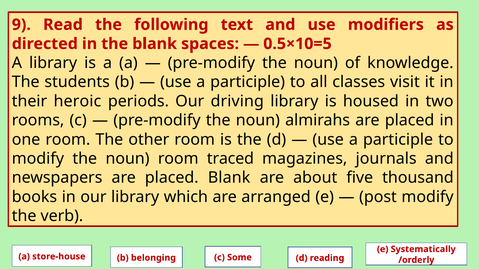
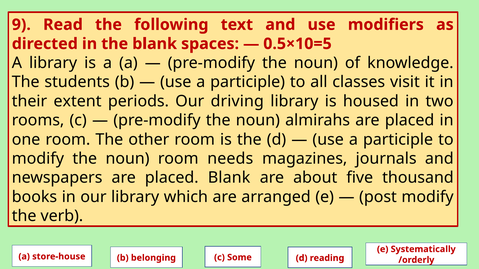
heroic: heroic -> extent (78, 101)
traced: traced -> needs (230, 159)
